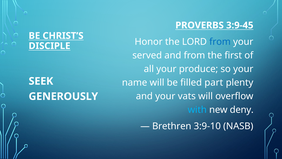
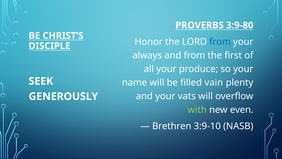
3:9-45: 3:9-45 -> 3:9-80 (240, 25)
served: served -> always (147, 55)
part: part -> vain (214, 82)
with colour: light blue -> light green (197, 109)
deny: deny -> even (242, 109)
